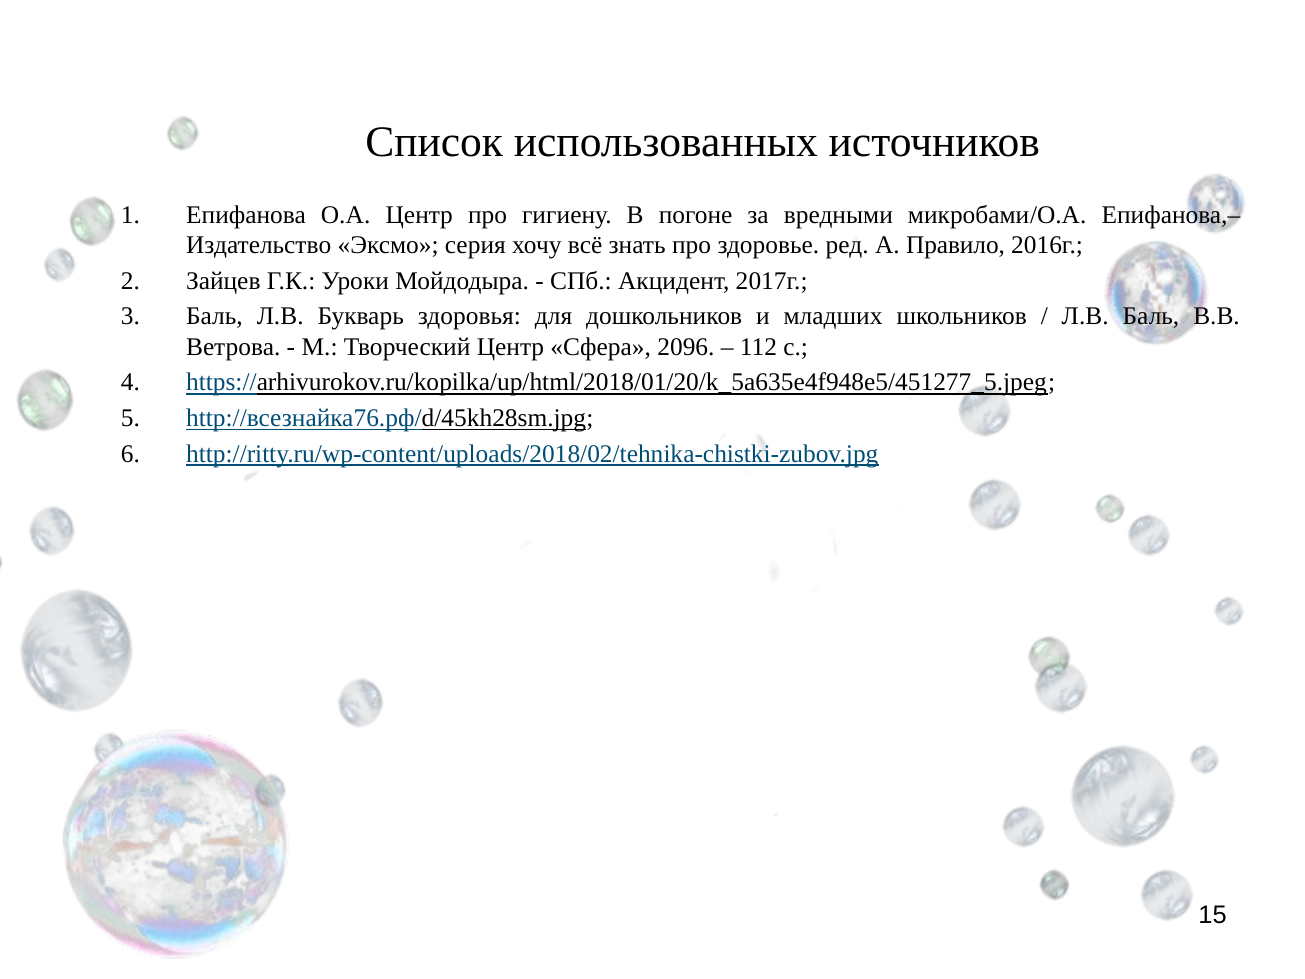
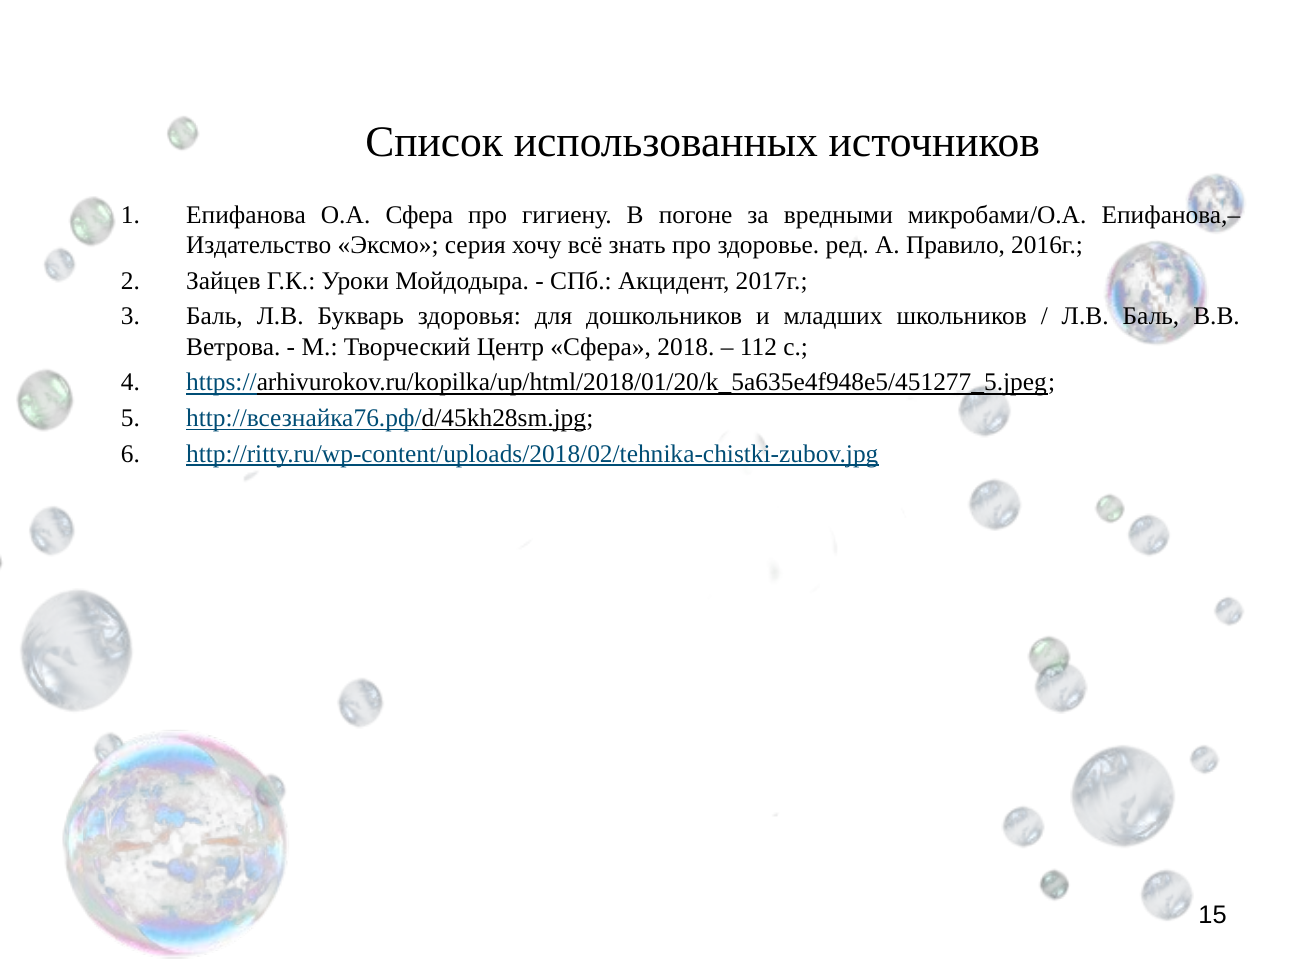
О.А Центр: Центр -> Сфера (419, 215)
2096: 2096 -> 2018 (686, 347)
